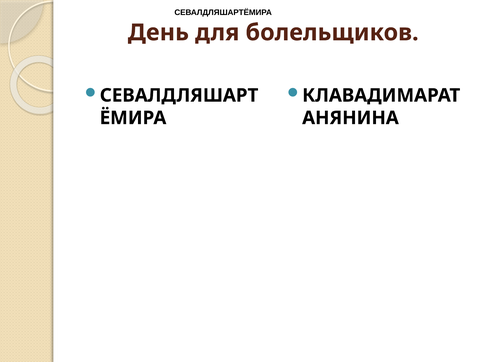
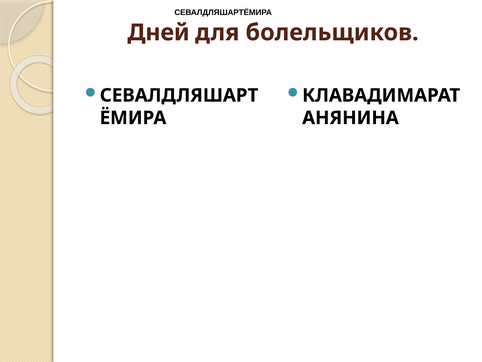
День: День -> Дней (158, 33)
